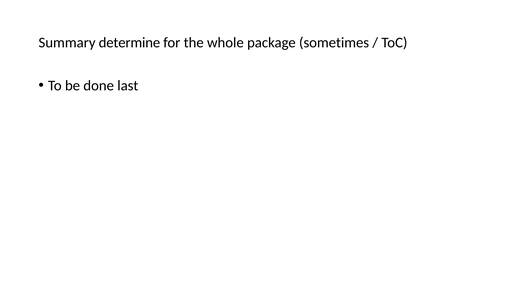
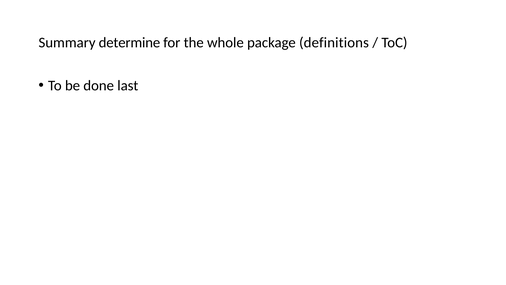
sometimes: sometimes -> definitions (334, 43)
